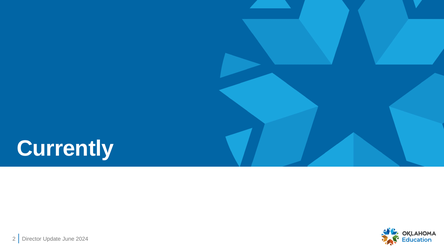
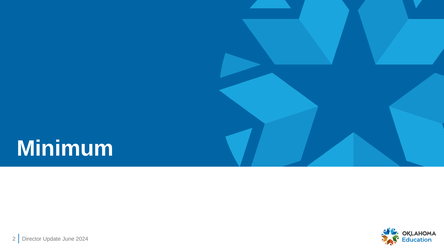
Currently: Currently -> Minimum (65, 148)
